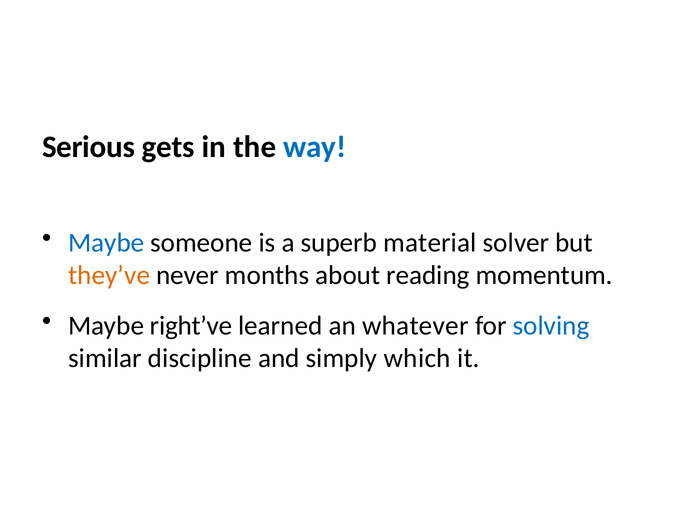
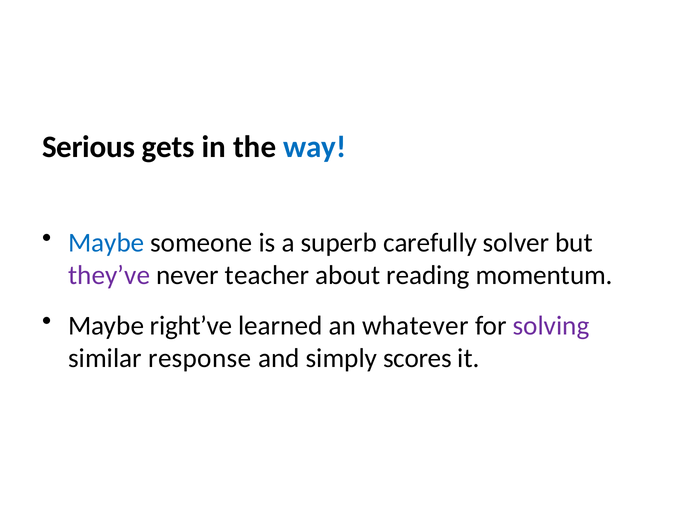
material: material -> carefully (430, 243)
they’ve colour: orange -> purple (109, 275)
months: months -> teacher (267, 275)
solving colour: blue -> purple (551, 326)
discipline: discipline -> response (200, 358)
which: which -> scores (417, 358)
